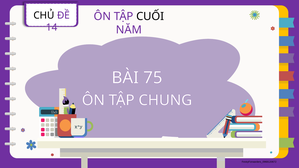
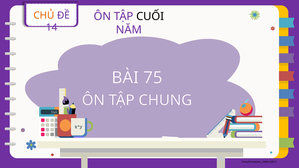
CHỦ colour: black -> orange (44, 15)
